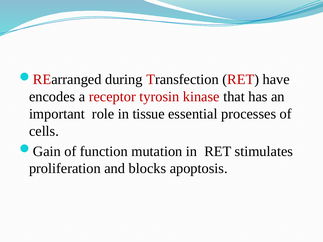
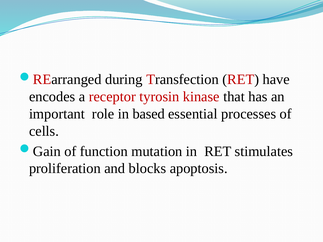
tissue: tissue -> based (149, 114)
